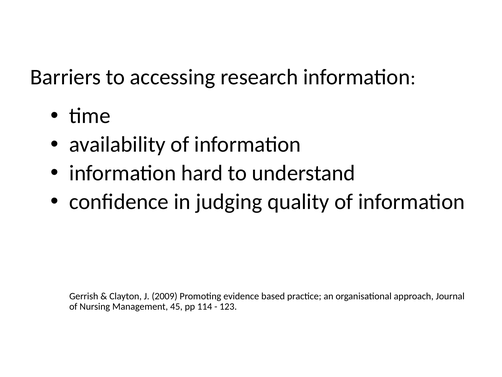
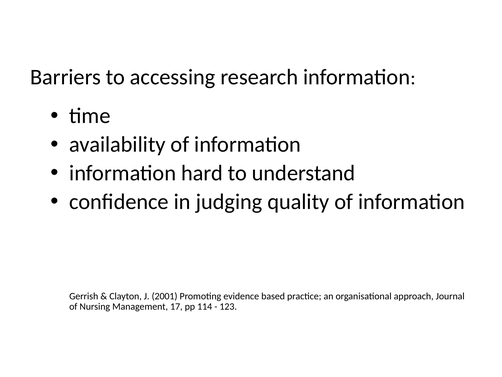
2009: 2009 -> 2001 (165, 296)
45: 45 -> 17 (176, 306)
